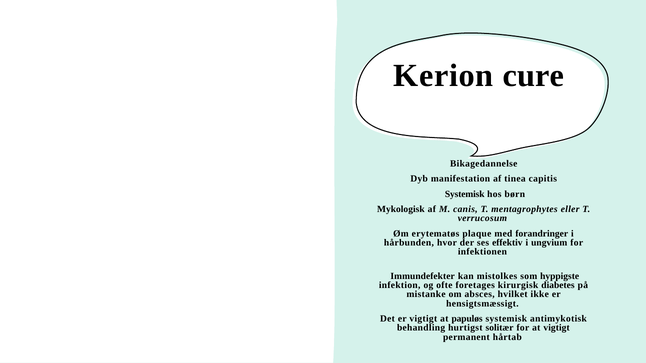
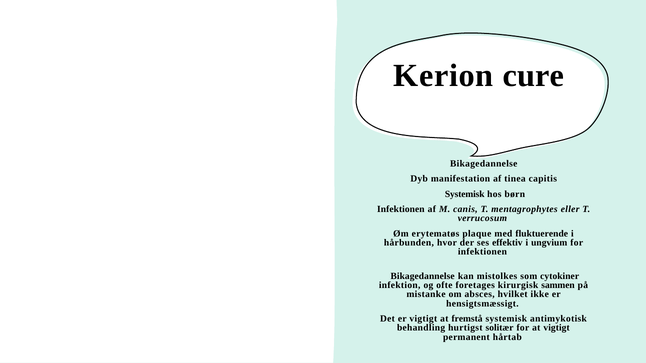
Mykologisk: Mykologisk -> Infektionen (401, 209)
forandringer: forandringer -> fluktuerende (542, 234)
Immundefekter: Immundefekter -> Bikagedannelse (423, 276)
hyppigste: hyppigste -> cytokiner (560, 276)
diabetes: diabetes -> sammen (558, 286)
papuløs: papuløs -> fremstå (467, 319)
